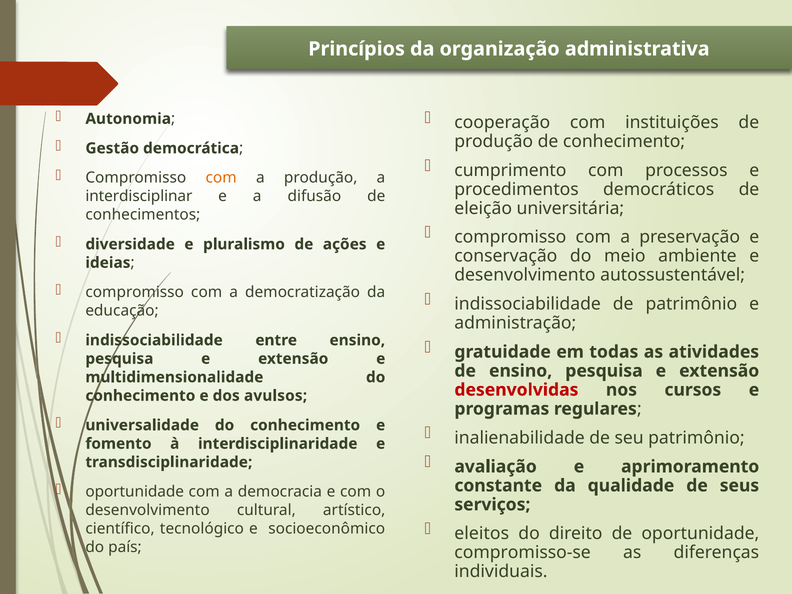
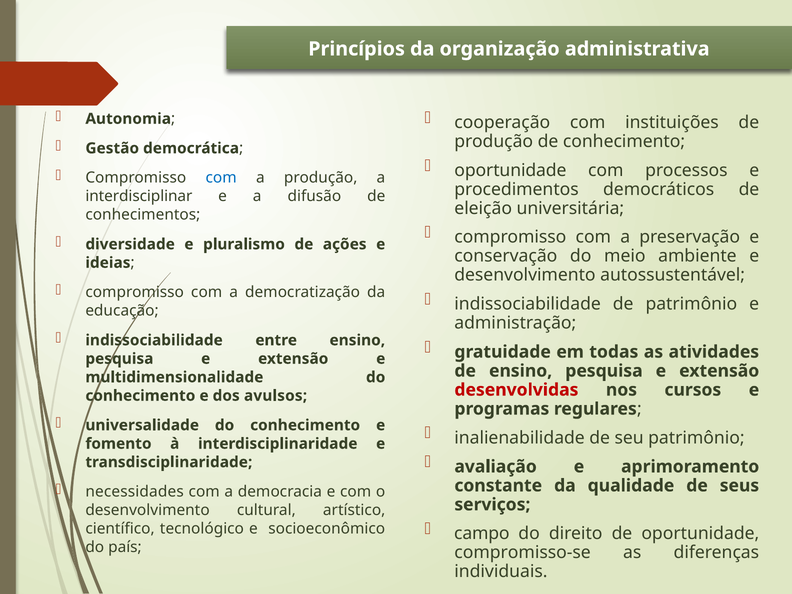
cumprimento: cumprimento -> oportunidade (510, 170)
com colour: orange -> blue (221, 178)
oportunidade: oportunidade -> necessidades (135, 492)
eleitos: eleitos -> campo (482, 533)
